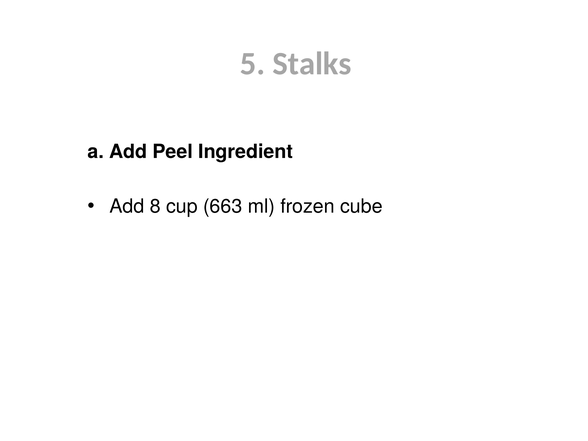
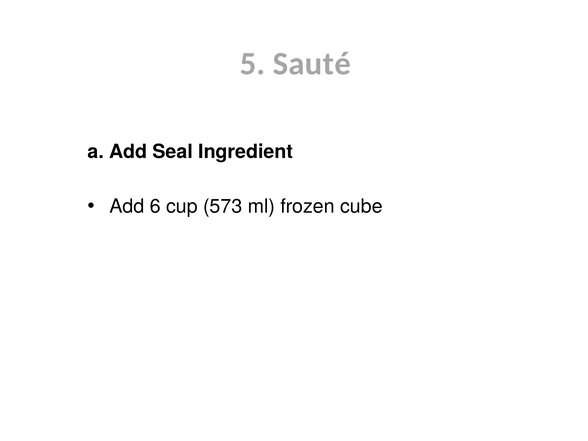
Stalks: Stalks -> Sauté (312, 64)
Peel: Peel -> Seal (173, 152)
8: 8 -> 6 (155, 207)
663: 663 -> 573 (223, 207)
